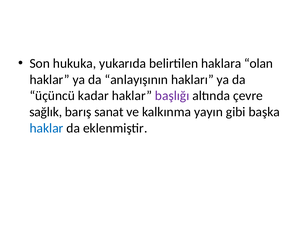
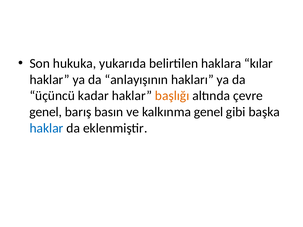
olan: olan -> kılar (259, 64)
başlığı colour: purple -> orange (172, 96)
sağlık: sağlık -> genel (46, 112)
sanat: sanat -> basın (109, 112)
kalkınma yayın: yayın -> genel (209, 112)
